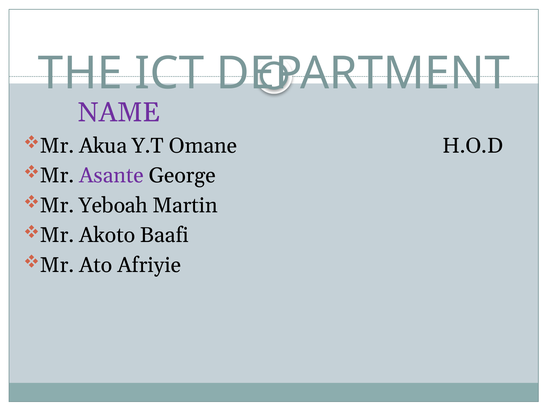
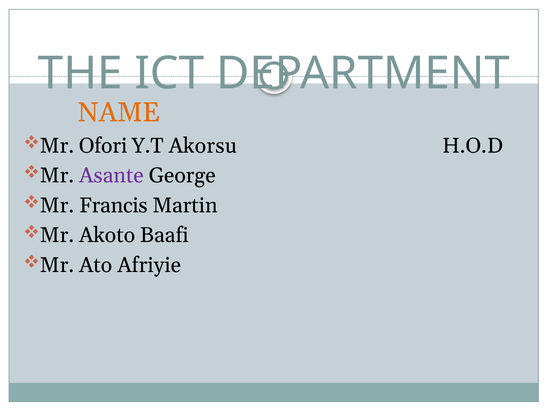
NAME colour: purple -> orange (119, 113)
Akua: Akua -> Ofori (103, 146)
Omane: Omane -> Akorsu (203, 146)
Yeboah: Yeboah -> Francis (113, 205)
